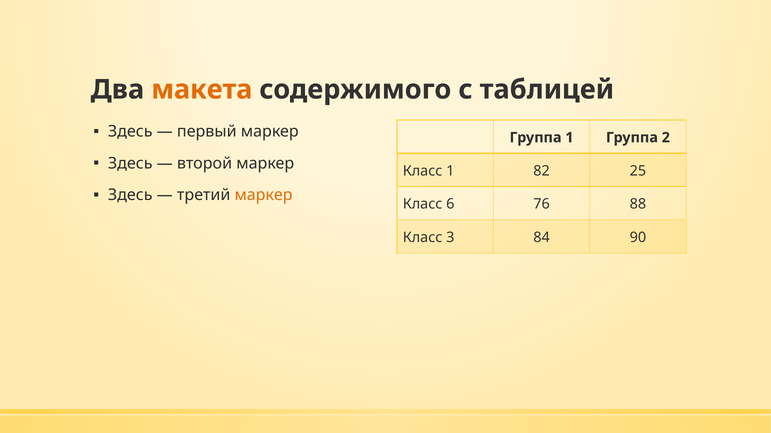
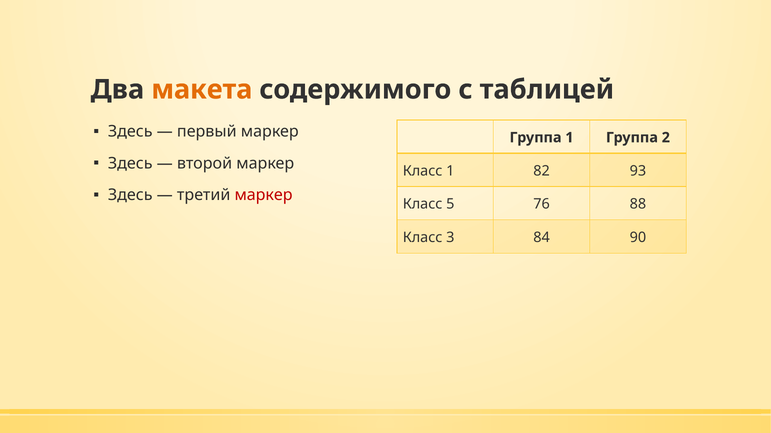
25: 25 -> 93 (638, 171)
маркер colour: orange -> red (264, 195)
6: 6 -> 5 (450, 204)
